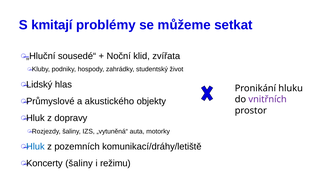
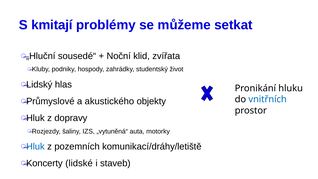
vnitřních colour: purple -> blue (268, 99)
Koncerty šaliny: šaliny -> lidské (79, 163)
režimu: režimu -> staveb (115, 163)
